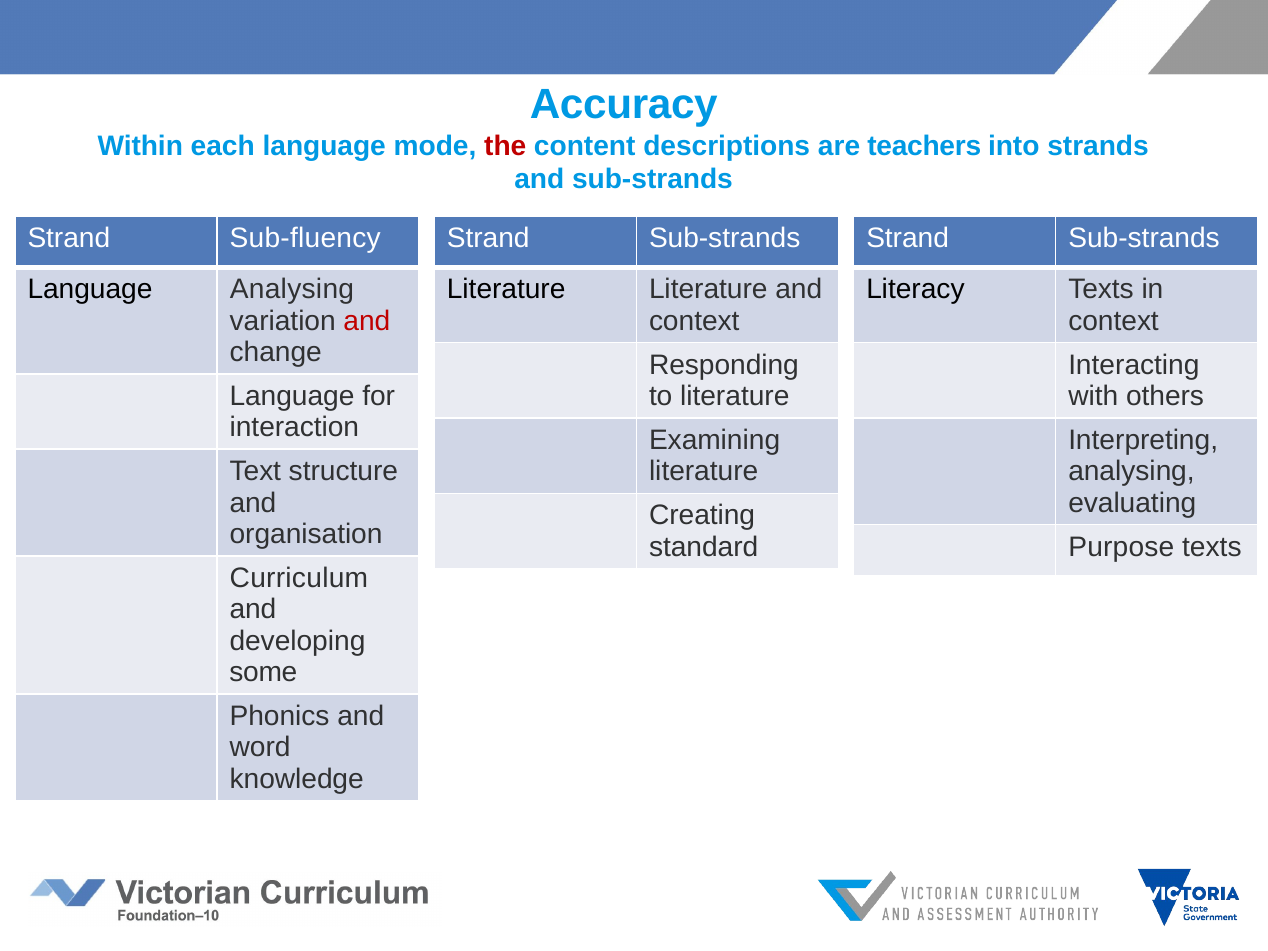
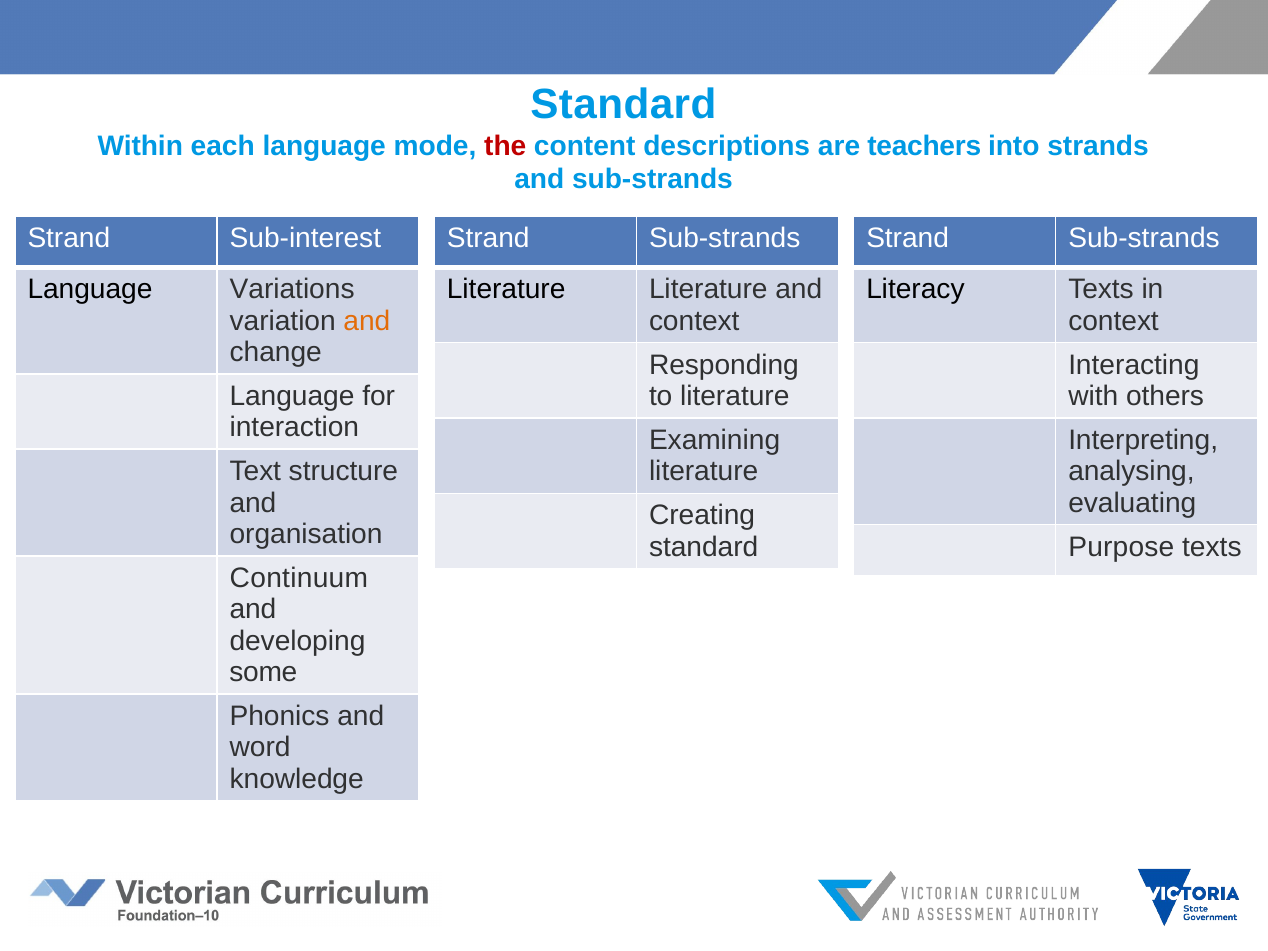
Accuracy: Accuracy -> Standard (623, 105)
Sub-fluency: Sub-fluency -> Sub-interest (305, 238)
Language Analysing: Analysing -> Variations (292, 290)
and colour: red -> orange (367, 321)
Curriculum: Curriculum -> Continuum (299, 578)
